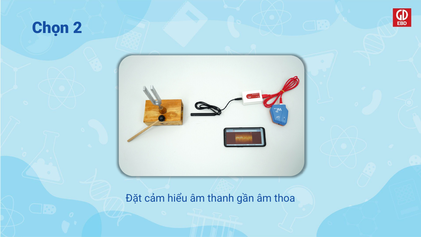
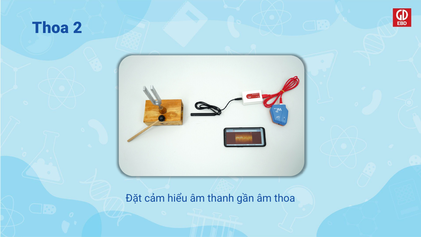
Chọn: Chọn -> Thoa (51, 28)
